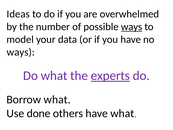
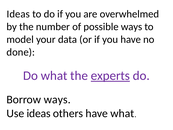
ways underline: present -> none (132, 27)
ways: ways -> done (21, 52)
Borrow what: what -> ways (57, 99)
Use done: done -> ideas (39, 113)
